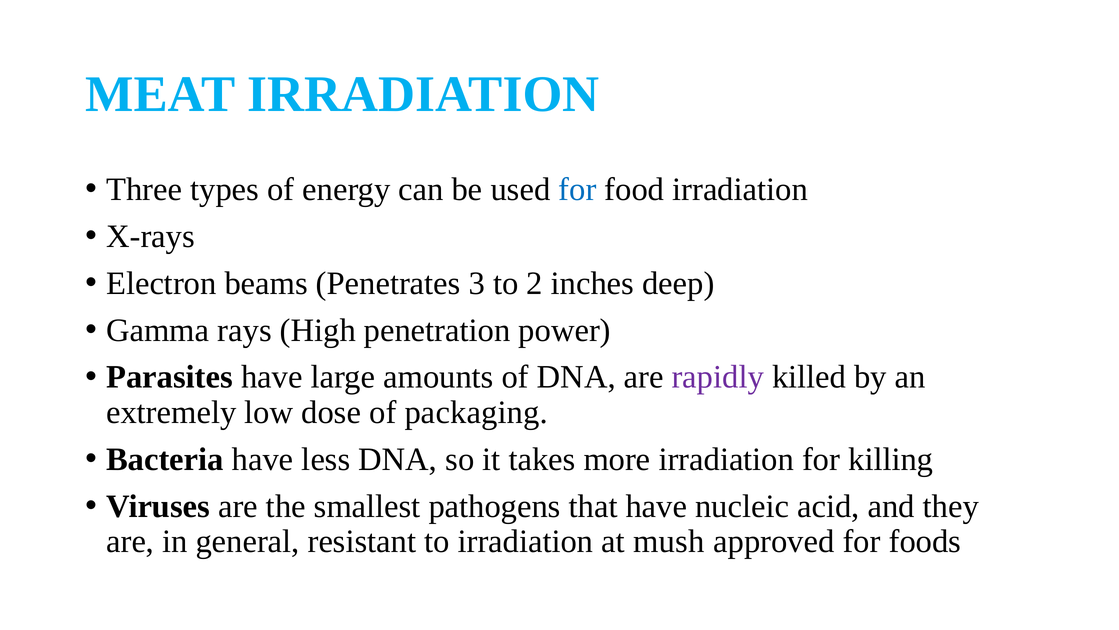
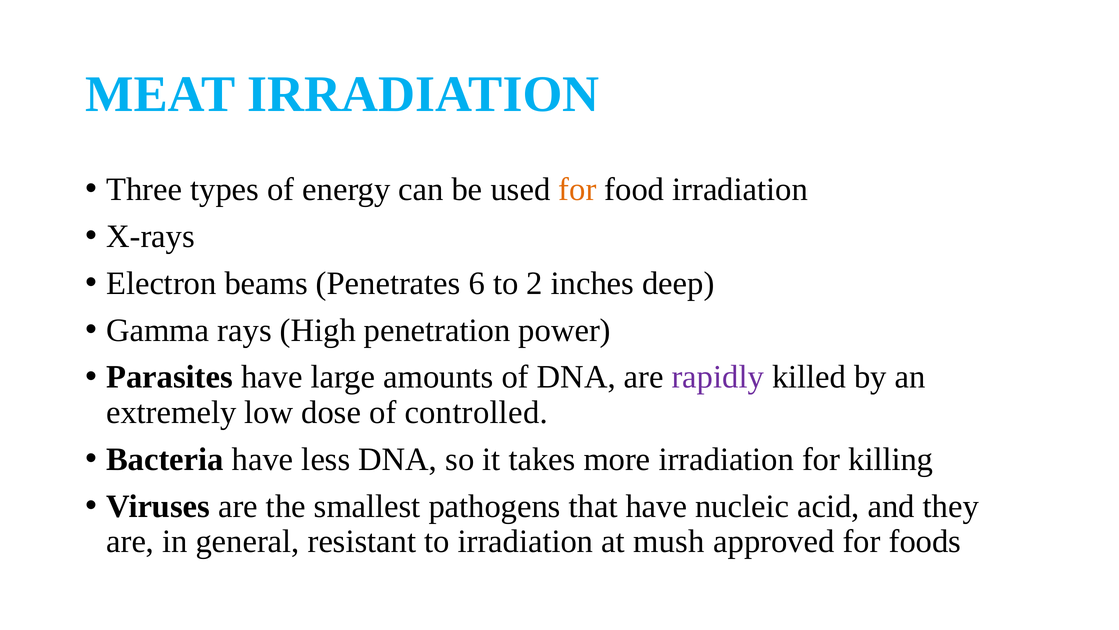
for colour: blue -> orange (577, 189)
3: 3 -> 6 (477, 283)
packaging: packaging -> controlled (476, 412)
